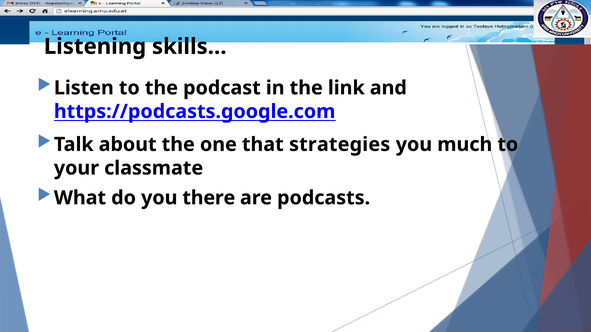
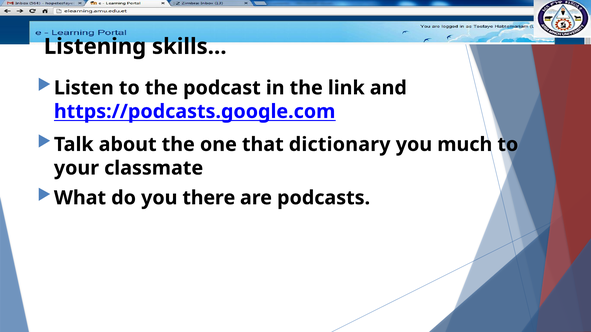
strategies: strategies -> dictionary (340, 145)
